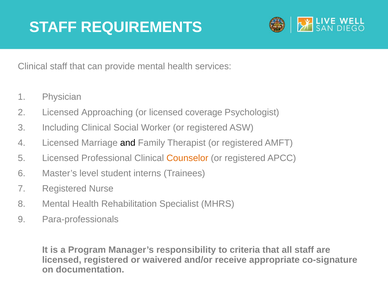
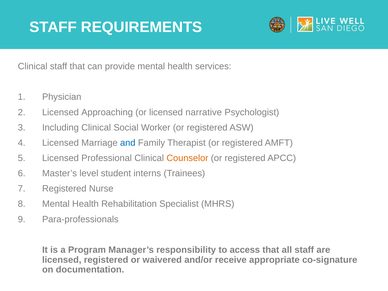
coverage: coverage -> narrative (204, 112)
and colour: black -> blue (128, 143)
criteria: criteria -> access (245, 250)
